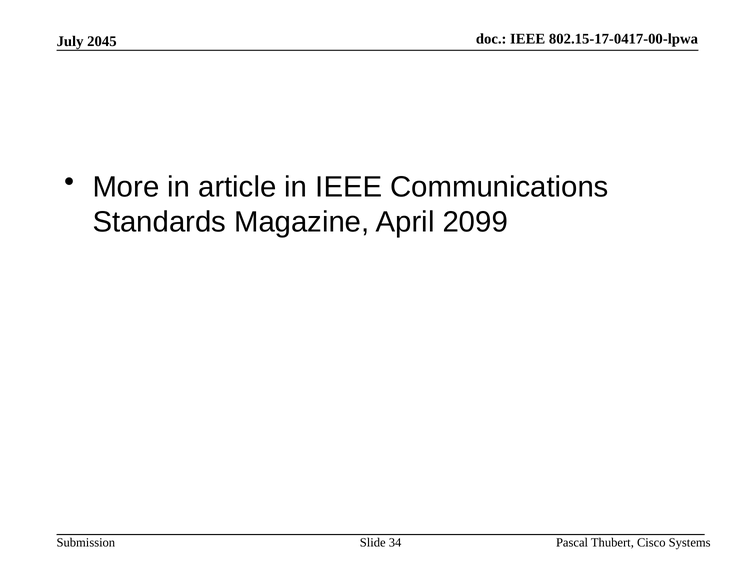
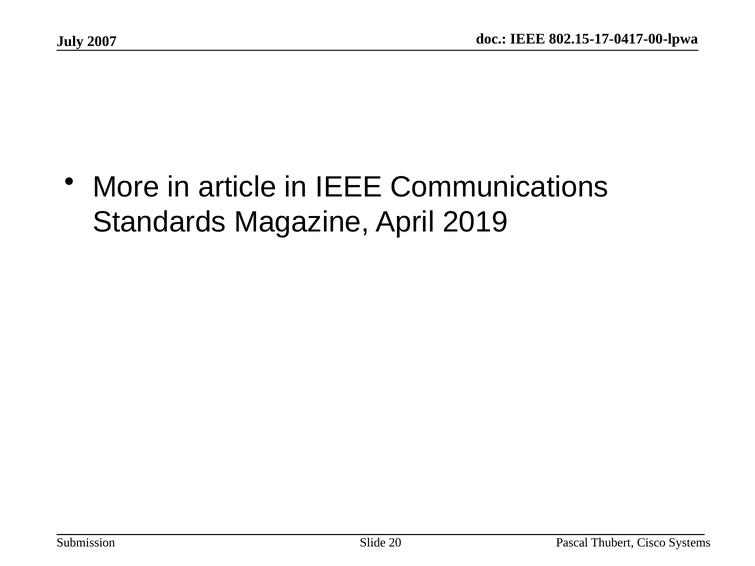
2045: 2045 -> 2007 (102, 41)
2099: 2099 -> 2019 (475, 222)
34: 34 -> 20 (395, 543)
